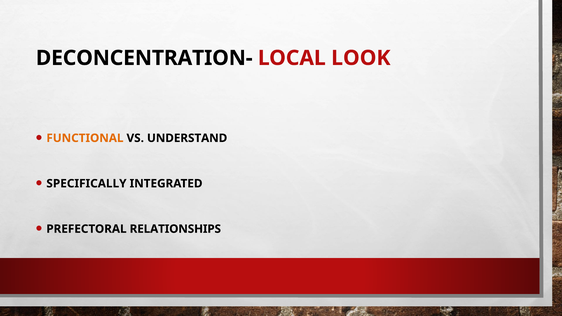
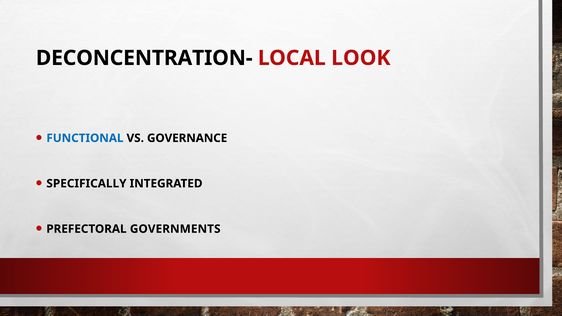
FUNCTIONAL colour: orange -> blue (85, 138)
UNDERSTAND: UNDERSTAND -> GOVERNANCE (187, 138)
RELATIONSHIPS: RELATIONSHIPS -> GOVERNMENTS (175, 229)
